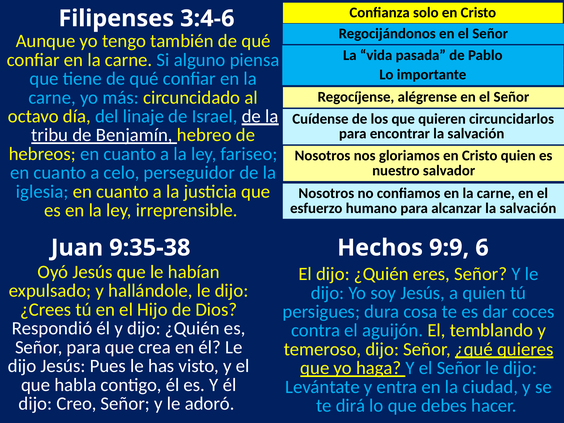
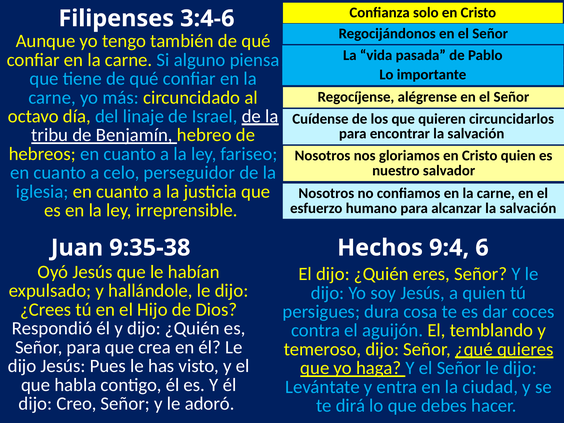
9:9: 9:9 -> 9:4 (449, 248)
